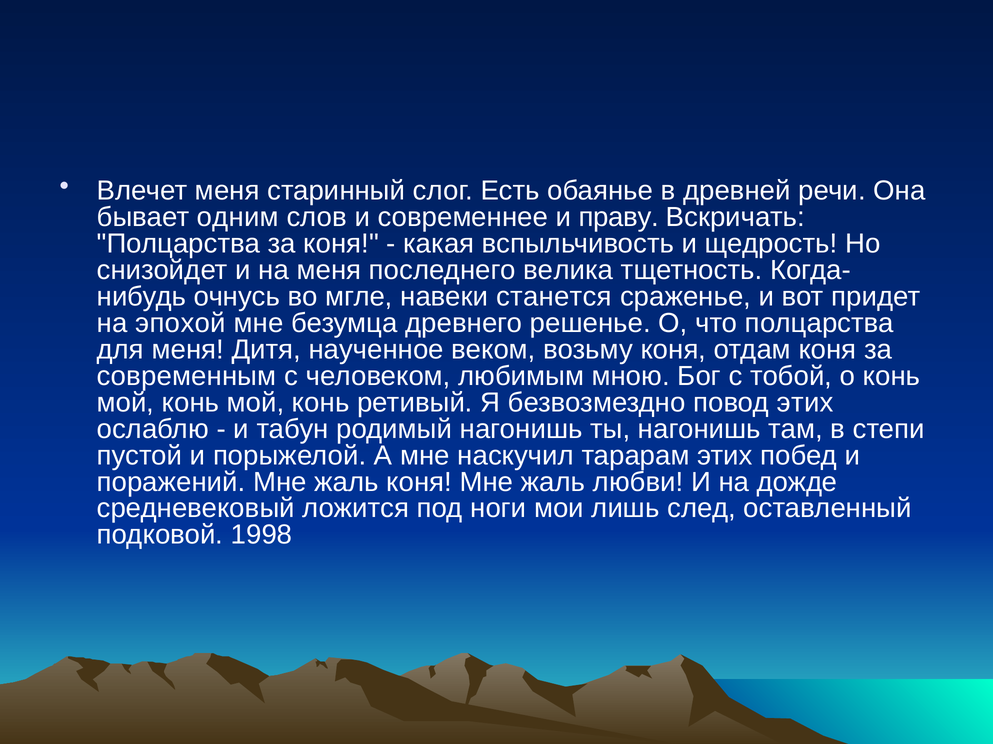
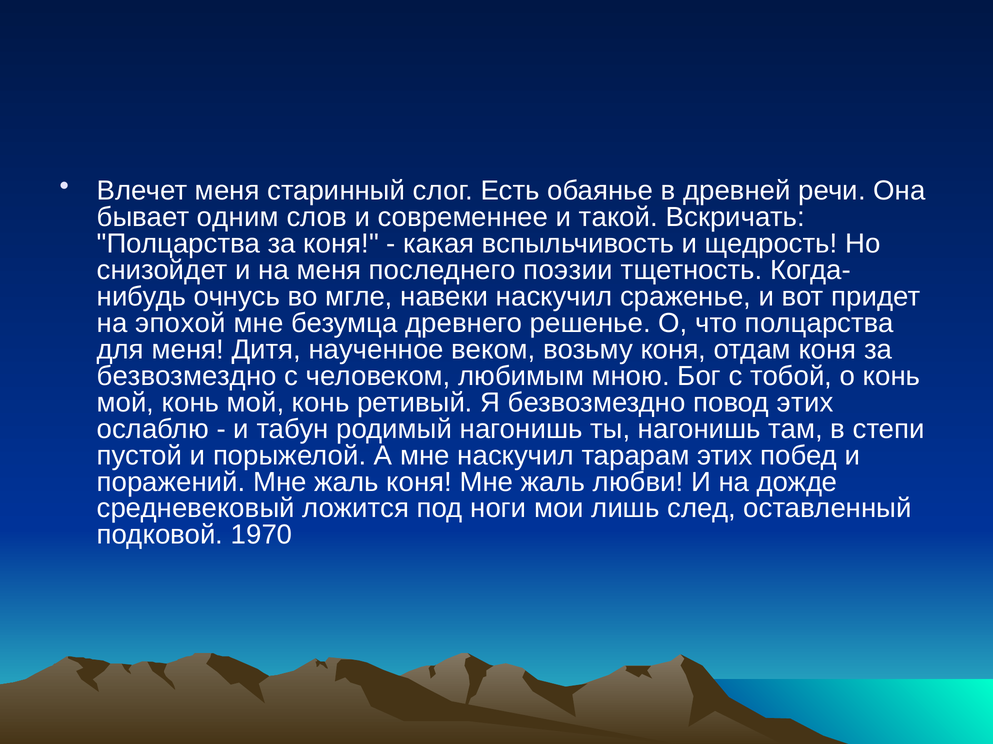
праву: праву -> такой (618, 217)
велика: велика -> поэзии (568, 270)
навеки станется: станется -> наскучил (554, 297)
современным: современным -> безвозмездно (187, 376)
1998: 1998 -> 1970 (262, 535)
